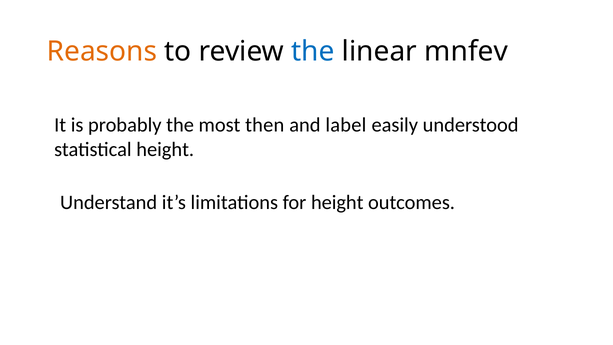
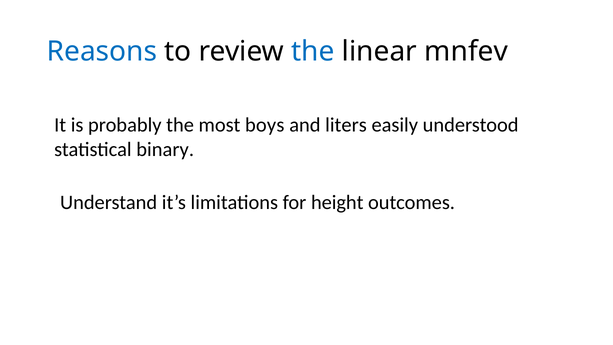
Reasons colour: orange -> blue (102, 51)
then: then -> boys (265, 125)
label: label -> liters (346, 125)
statistical height: height -> binary (165, 150)
